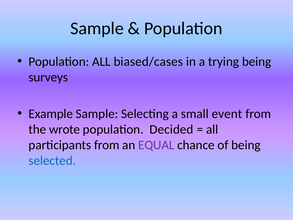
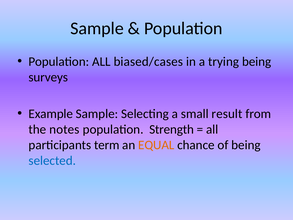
event: event -> result (227, 114)
wrote: wrote -> notes (64, 129)
Decided: Decided -> Strength (172, 129)
participants from: from -> term (107, 145)
EQUAL colour: purple -> orange (156, 145)
